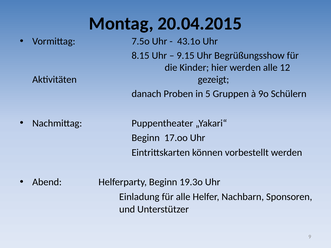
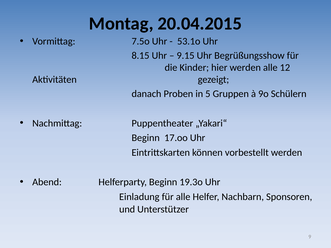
43.1o: 43.1o -> 53.1o (189, 41)
